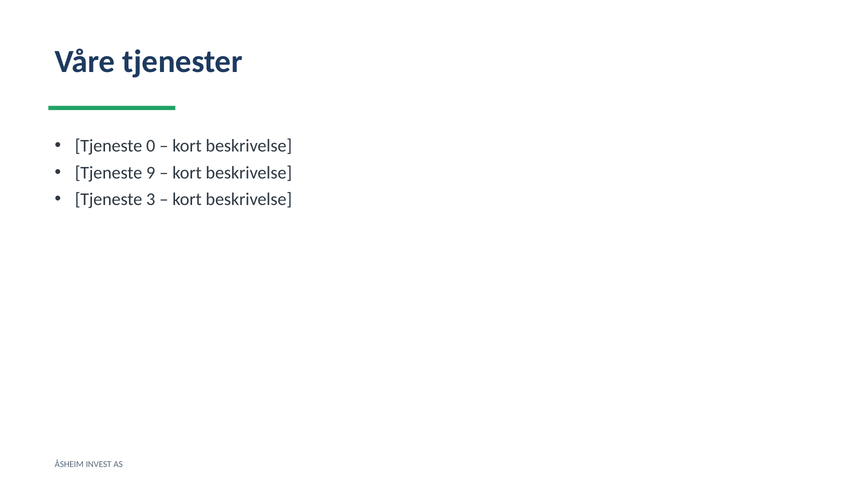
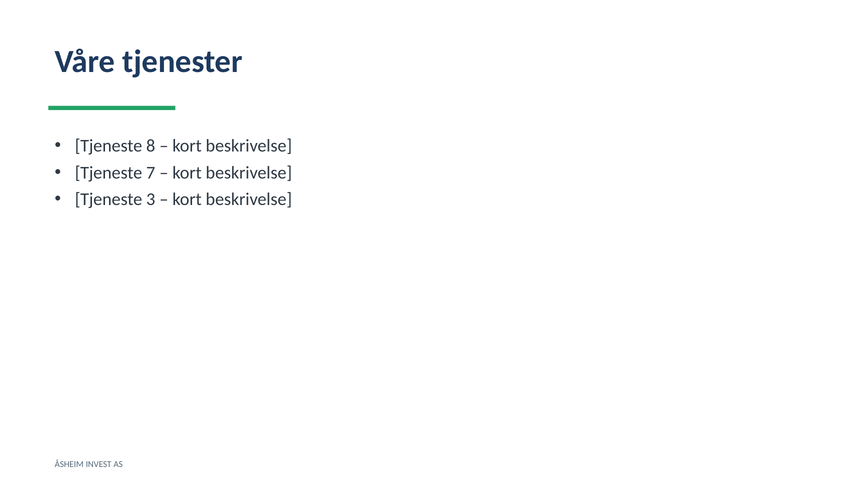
0: 0 -> 8 (151, 146)
9: 9 -> 7 (151, 173)
